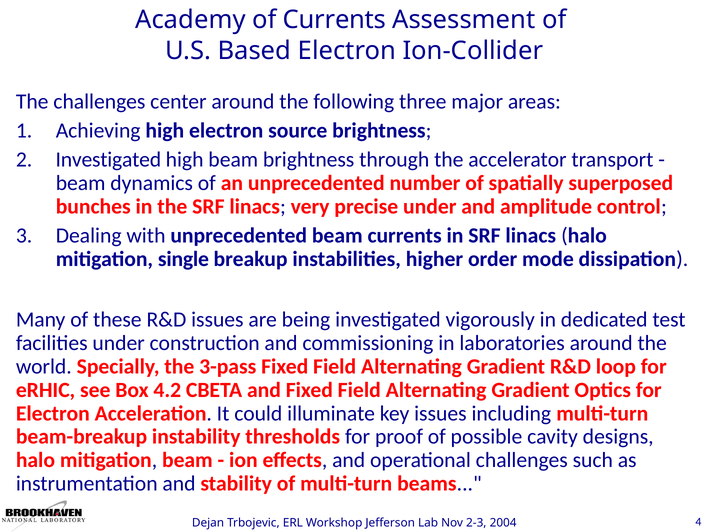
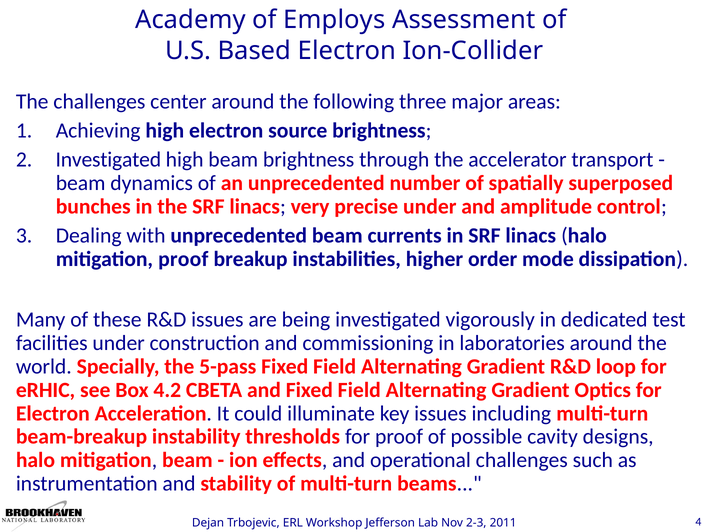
of Currents: Currents -> Employs (334, 20)
mitigation single: single -> proof (183, 259)
3-pass: 3-pass -> 5-pass (228, 366)
2004: 2004 -> 2011 (503, 523)
